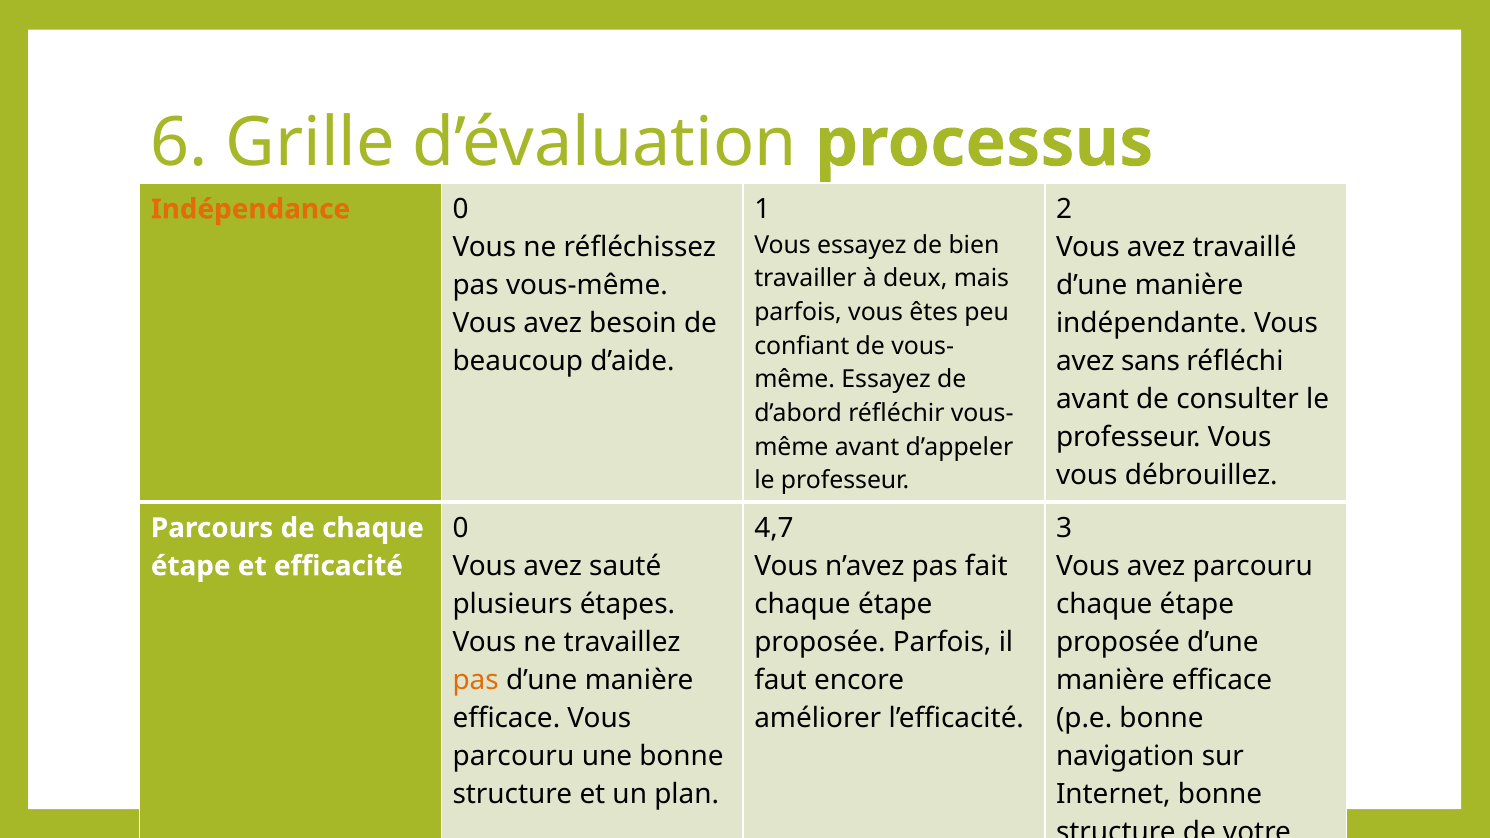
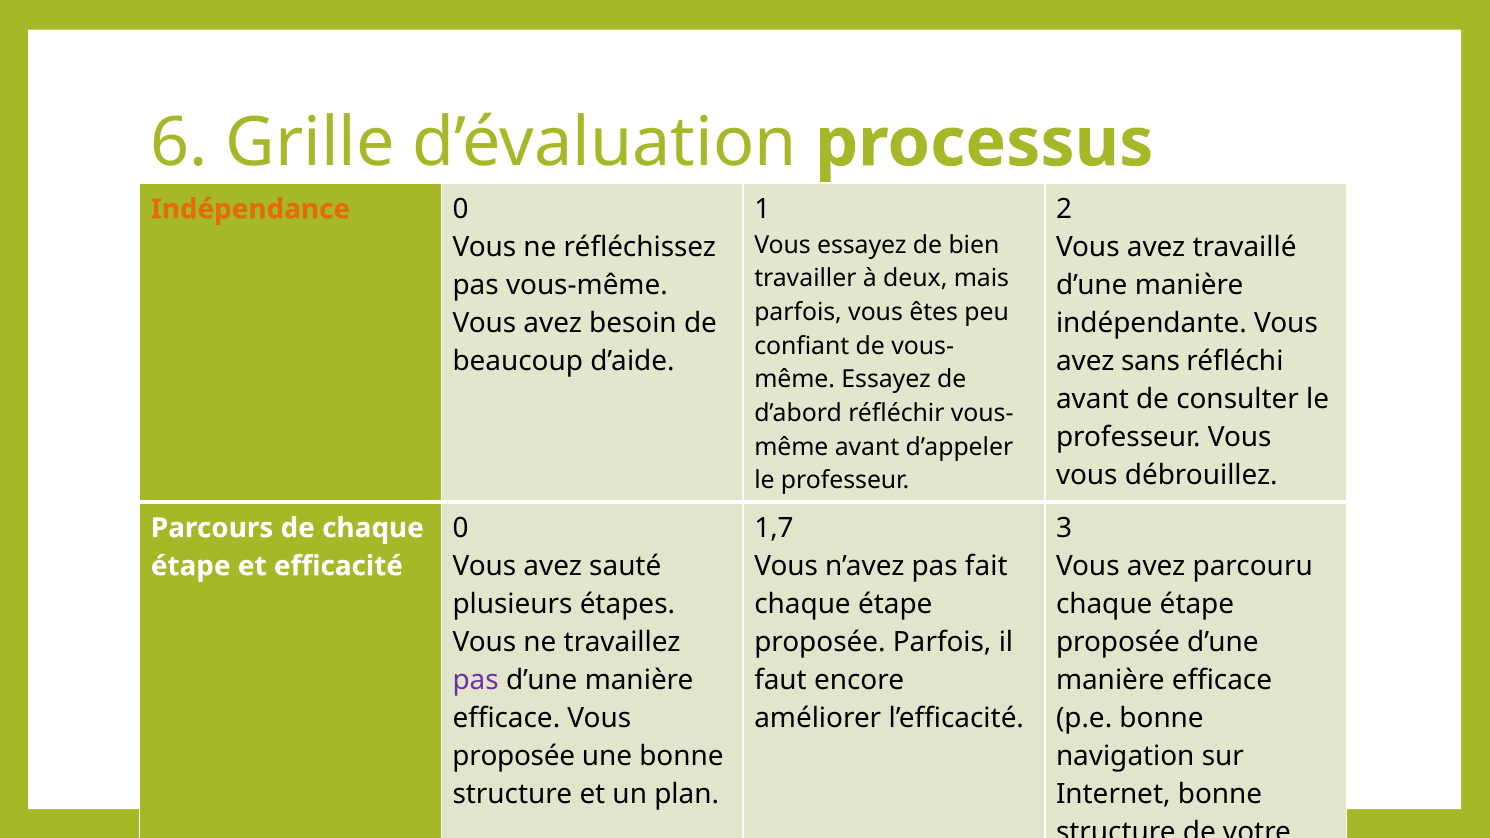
4,7: 4,7 -> 1,7 (774, 528)
pas colour: orange -> purple (476, 680)
parcouru: parcouru -> proposée (514, 756)
